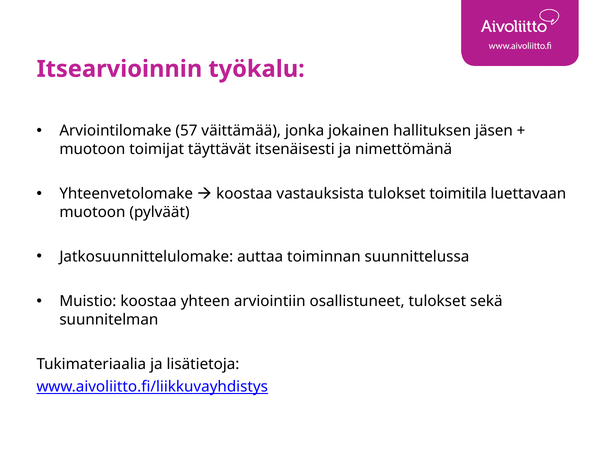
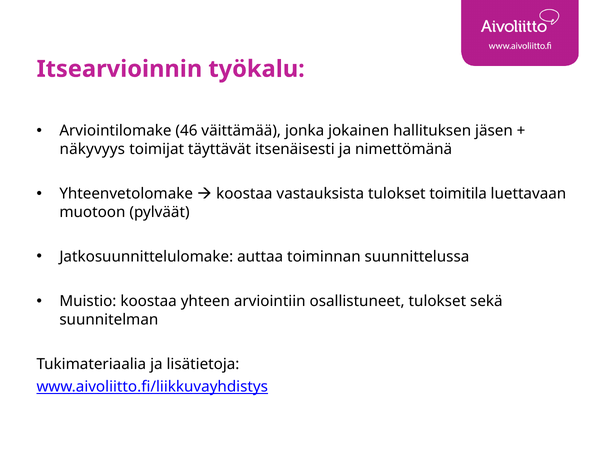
57: 57 -> 46 (186, 131)
muotoon: muotoon -> näkyvyys (92, 149)
